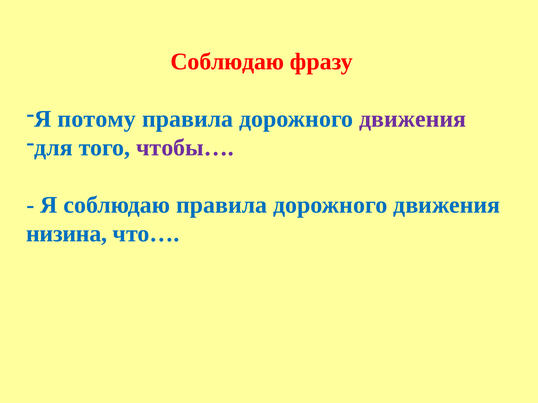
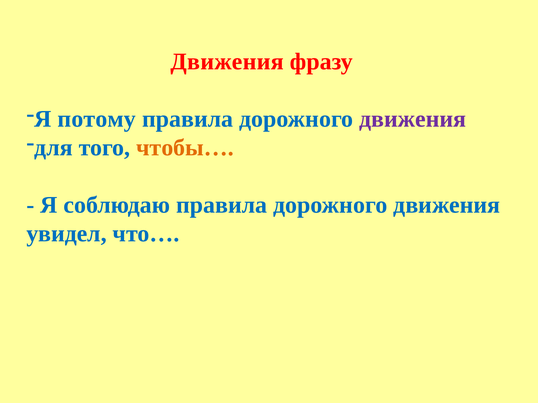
Соблюдаю: Соблюдаю -> Движения (227, 62)
чтобы… colour: purple -> orange (185, 148)
низина: низина -> увидел (67, 234)
